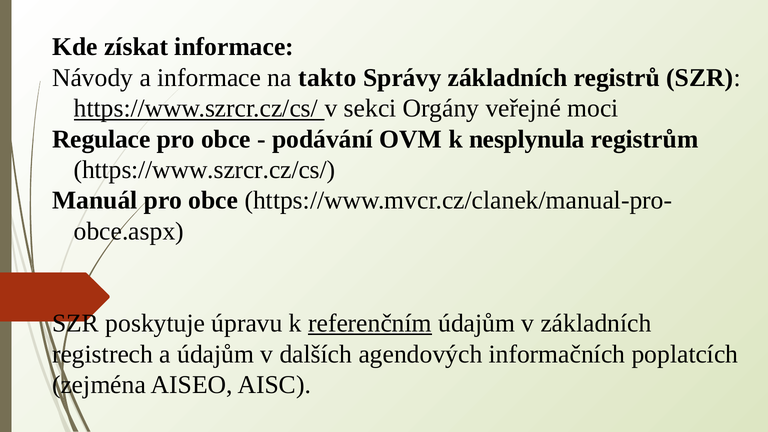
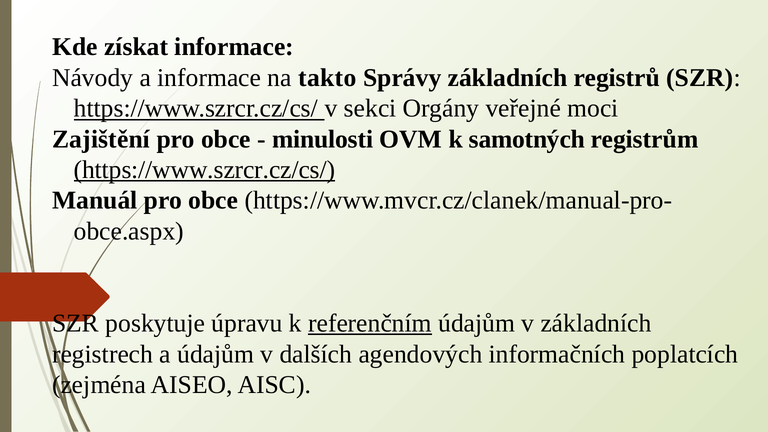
Regulace: Regulace -> Zajištění (101, 139)
podávání: podávání -> minulosti (323, 139)
nesplynula: nesplynula -> samotných (527, 139)
https://www.szrcr.cz/cs/ underline: none -> present (204, 170)
